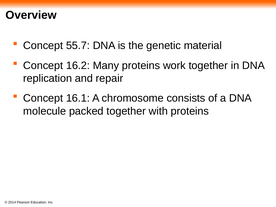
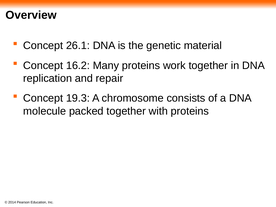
55.7: 55.7 -> 26.1 (78, 46)
16.1: 16.1 -> 19.3 (78, 98)
